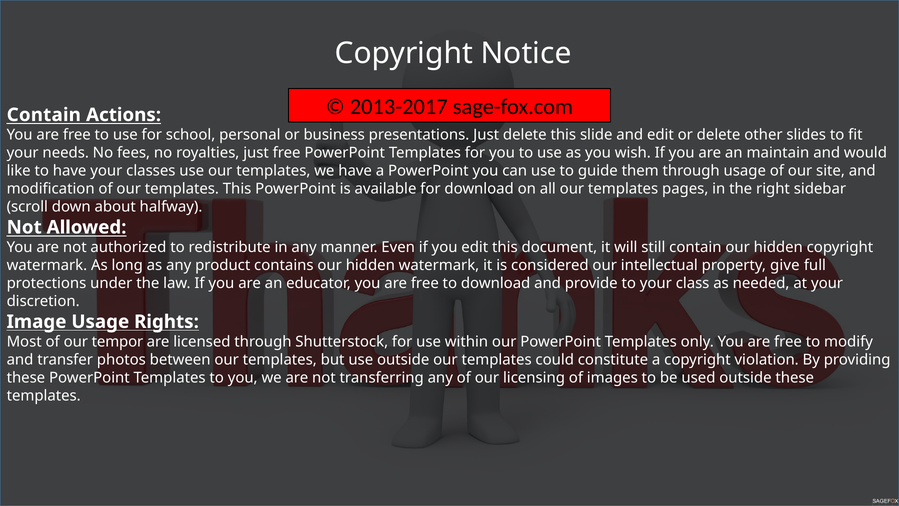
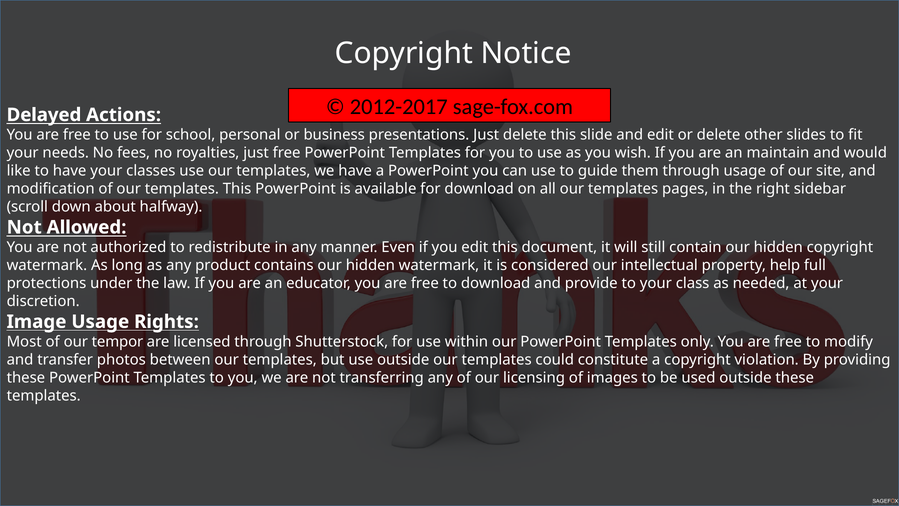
2013-2017: 2013-2017 -> 2012-2017 (399, 107)
Contain: Contain -> Delayed (44, 115)
give: give -> help (785, 265)
